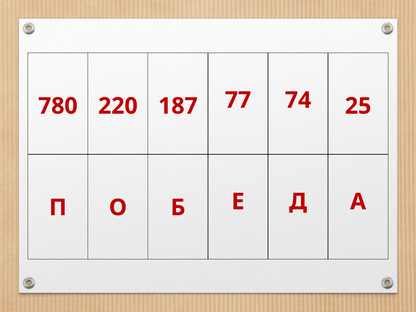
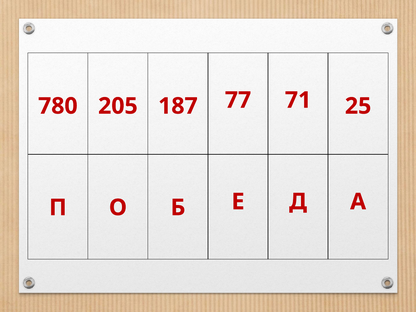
220: 220 -> 205 (118, 106)
74: 74 -> 71 (298, 100)
